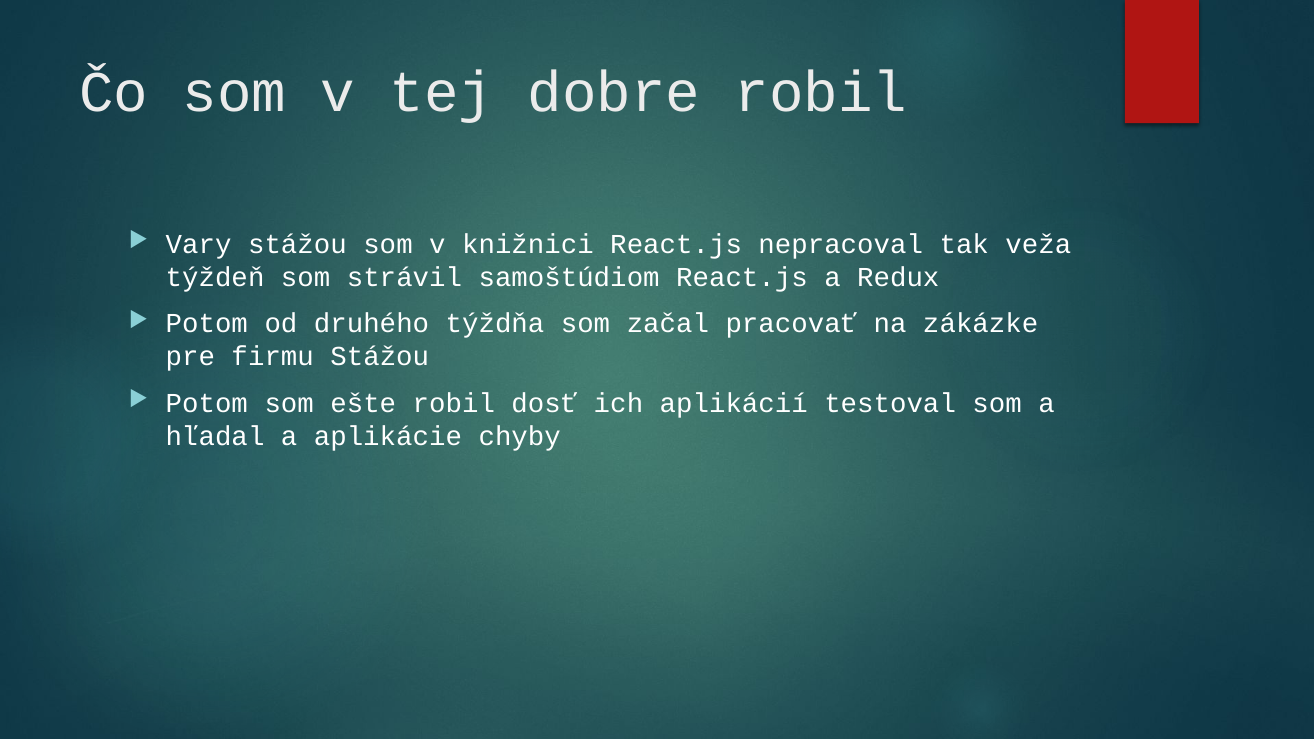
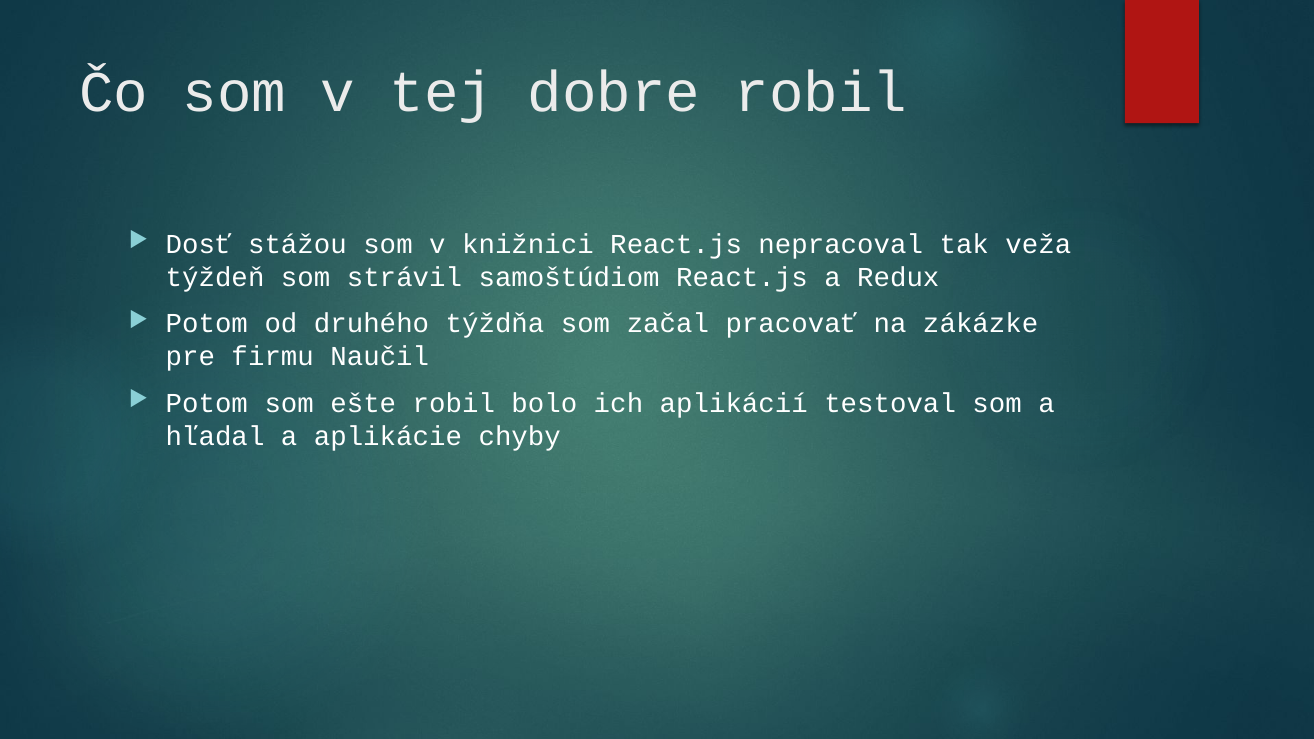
Vary: Vary -> Dosť (199, 245)
firmu Stážou: Stážou -> Naučil (380, 357)
dosť: dosť -> bolo (544, 403)
